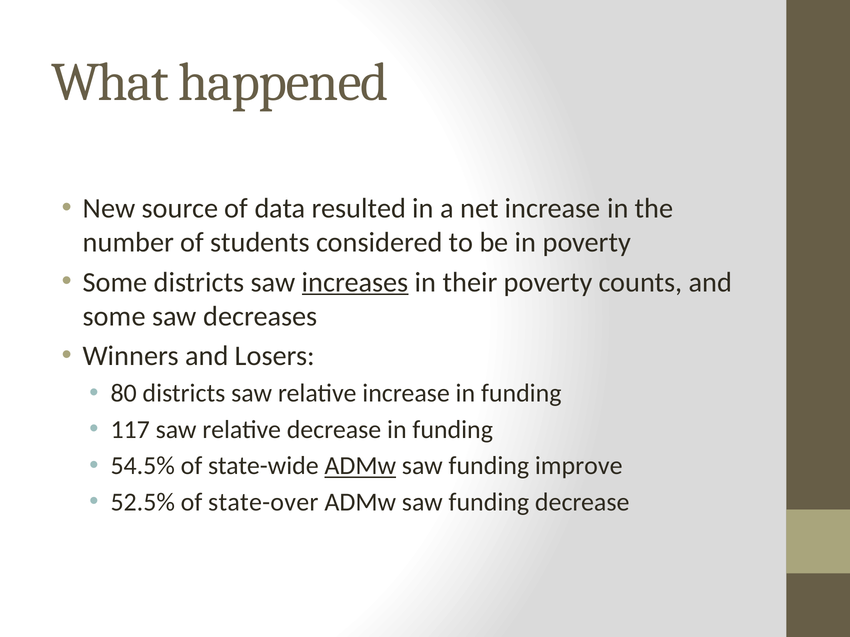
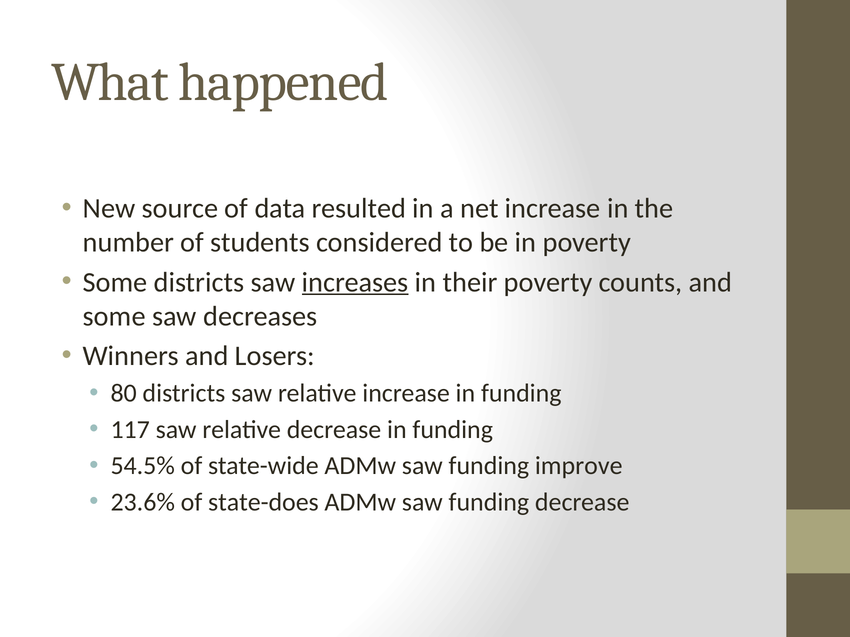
ADMw underline: present -> none (360, 466)
52.5%: 52.5% -> 23.6% (143, 503)
state-over: state-over -> state-does (263, 503)
